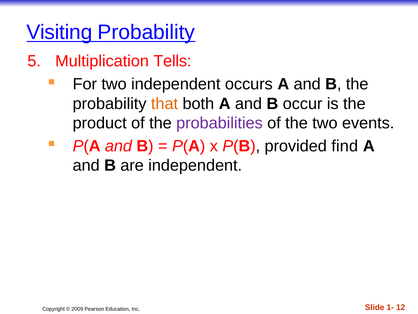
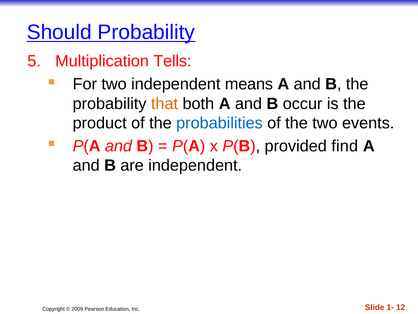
Visiting: Visiting -> Should (59, 32)
occurs: occurs -> means (249, 84)
probabilities colour: purple -> blue (219, 123)
